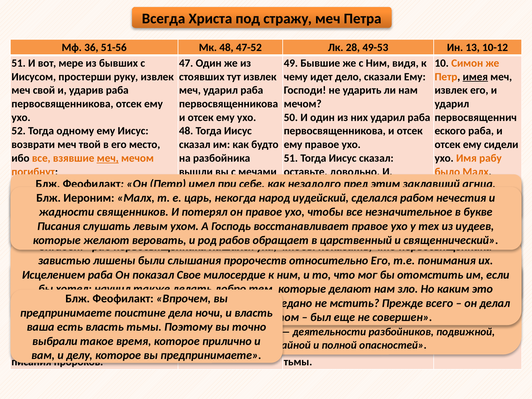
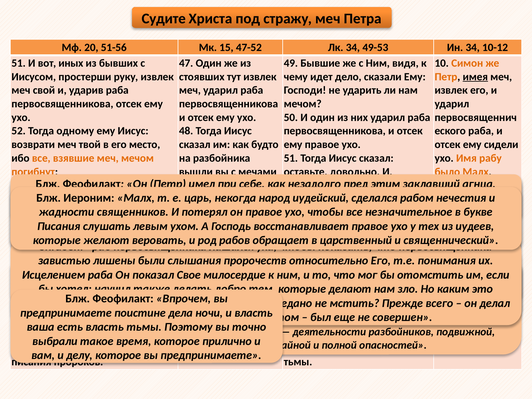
Всегда: Всегда -> Судите (164, 18)
36: 36 -> 20 (91, 47)
Мк 48: 48 -> 15 (226, 47)
Лк 28: 28 -> 34 (353, 47)
Ин 13: 13 -> 34 (473, 47)
мере: мере -> иных (71, 63)
меч underline: present -> none (108, 158)
